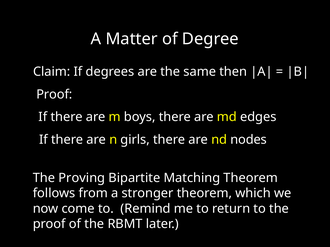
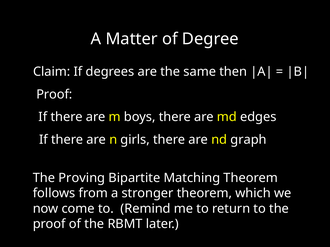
nodes: nodes -> graph (249, 140)
